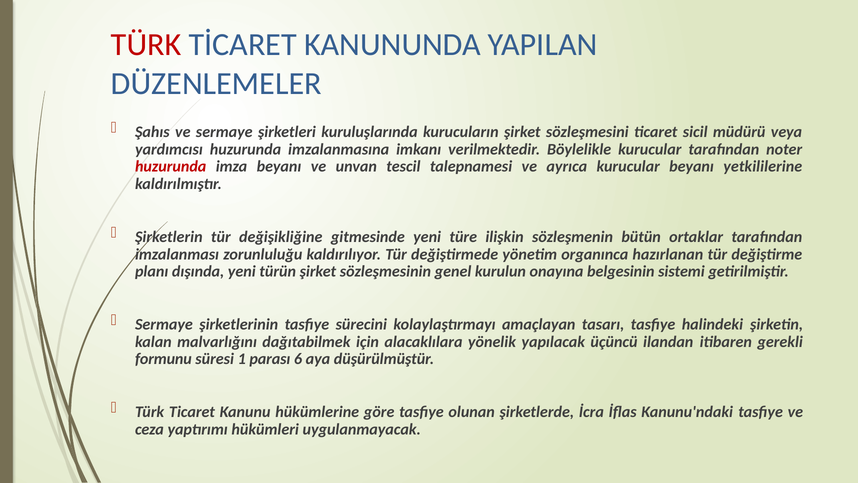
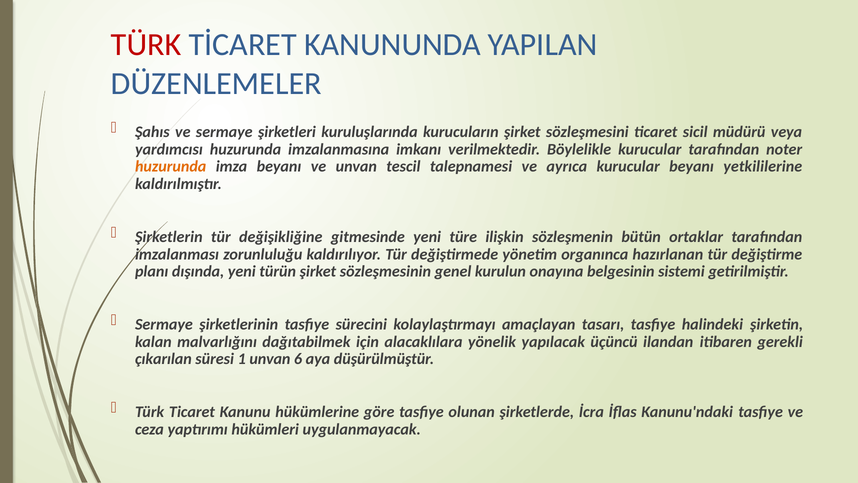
huzurunda colour: red -> orange (171, 167)
formunu: formunu -> çıkarılan (163, 359)
1 parası: parası -> unvan (270, 359)
